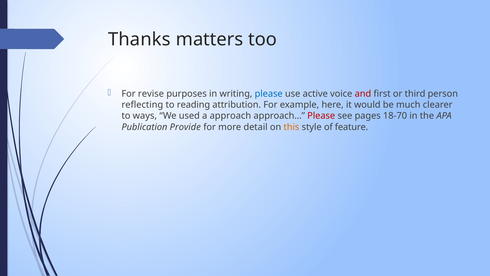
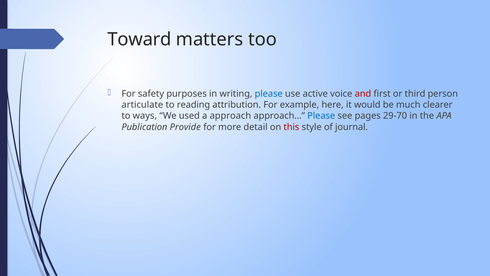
Thanks: Thanks -> Toward (140, 39)
revise: revise -> safety (151, 94)
reflecting: reflecting -> articulate (142, 105)
Please colour: red -> blue (321, 116)
18-70: 18-70 -> 29-70 (395, 116)
this colour: orange -> red (291, 127)
feature: feature -> journal (352, 127)
